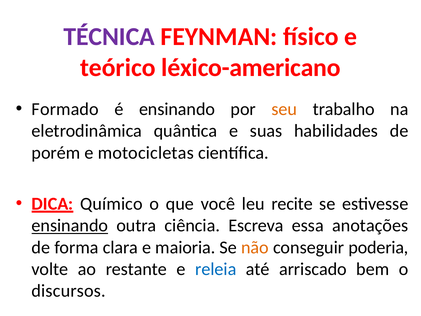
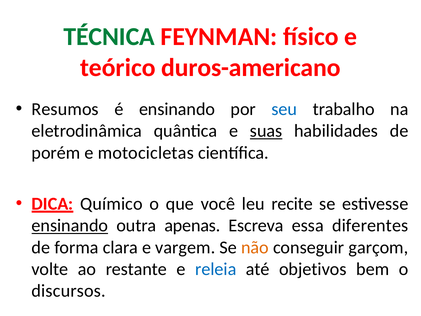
TÉCNICA colour: purple -> green (109, 37)
léxico-americano: léxico-americano -> duros-americano (251, 68)
Formado: Formado -> Resumos (65, 109)
seu colour: orange -> blue (284, 109)
suas underline: none -> present (266, 131)
ciência: ciência -> apenas (192, 225)
anotações: anotações -> diferentes (370, 225)
maioria: maioria -> vargem (185, 247)
poderia: poderia -> garçom (378, 247)
arriscado: arriscado -> objetivos (313, 269)
